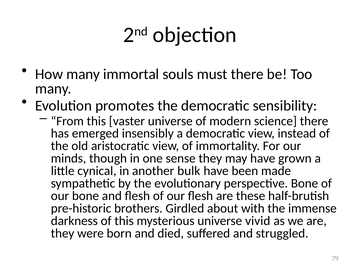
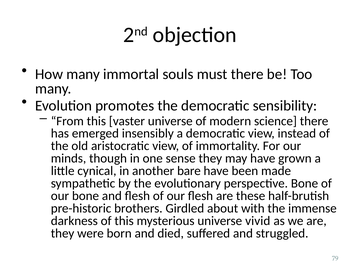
bulk: bulk -> bare (189, 171)
